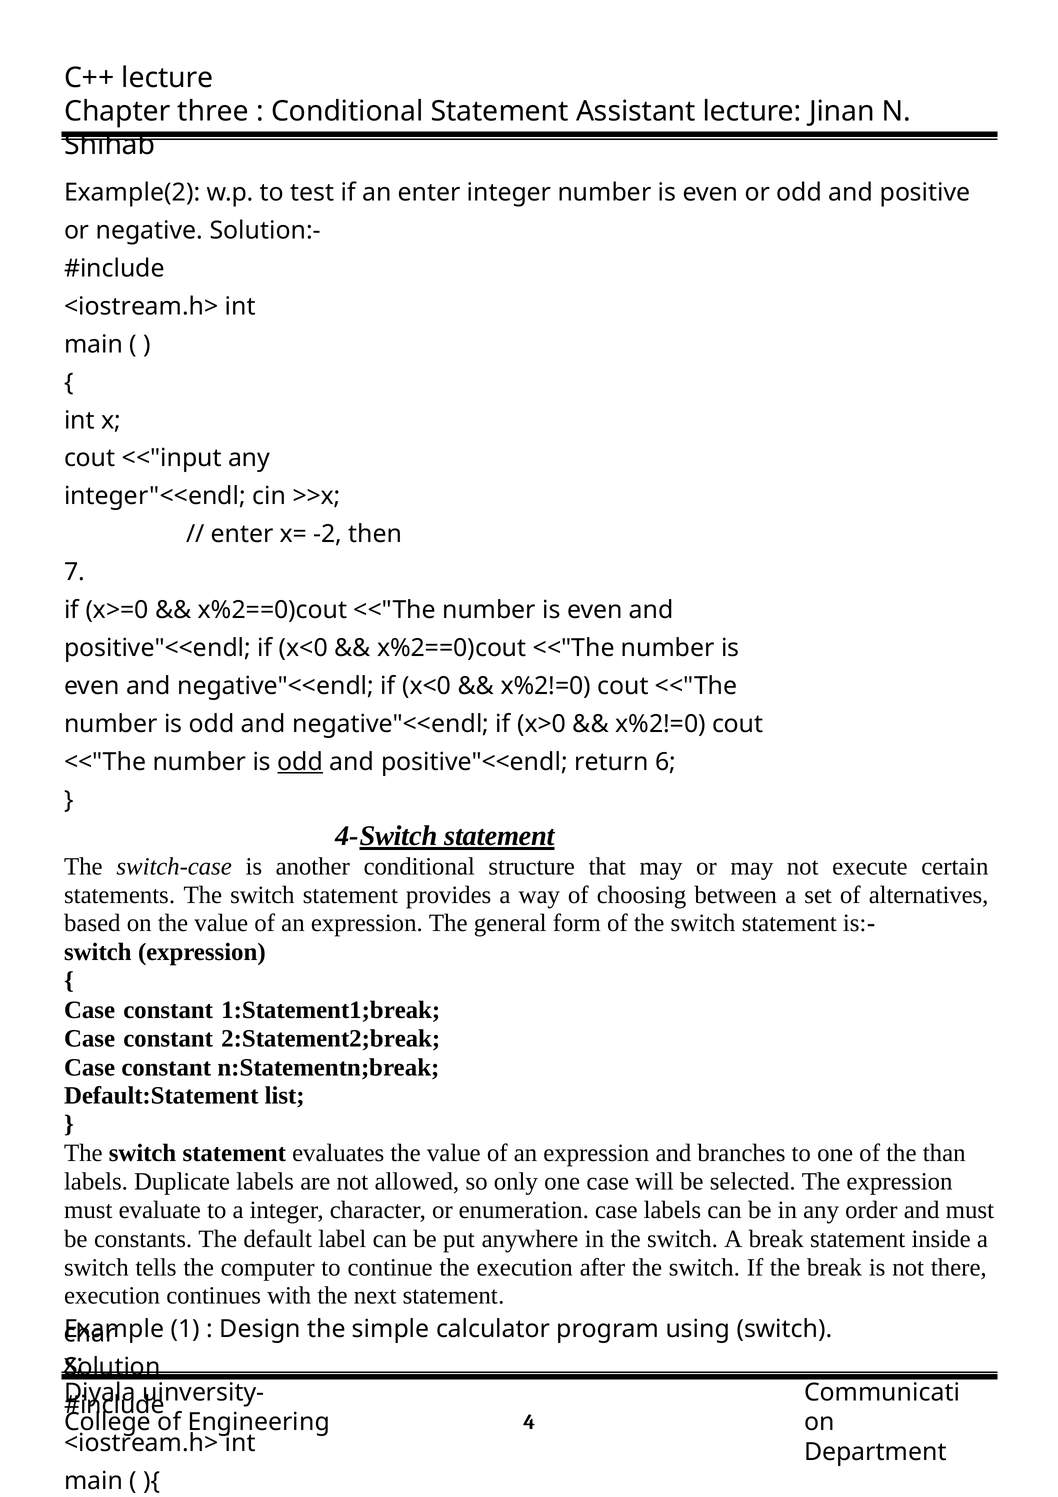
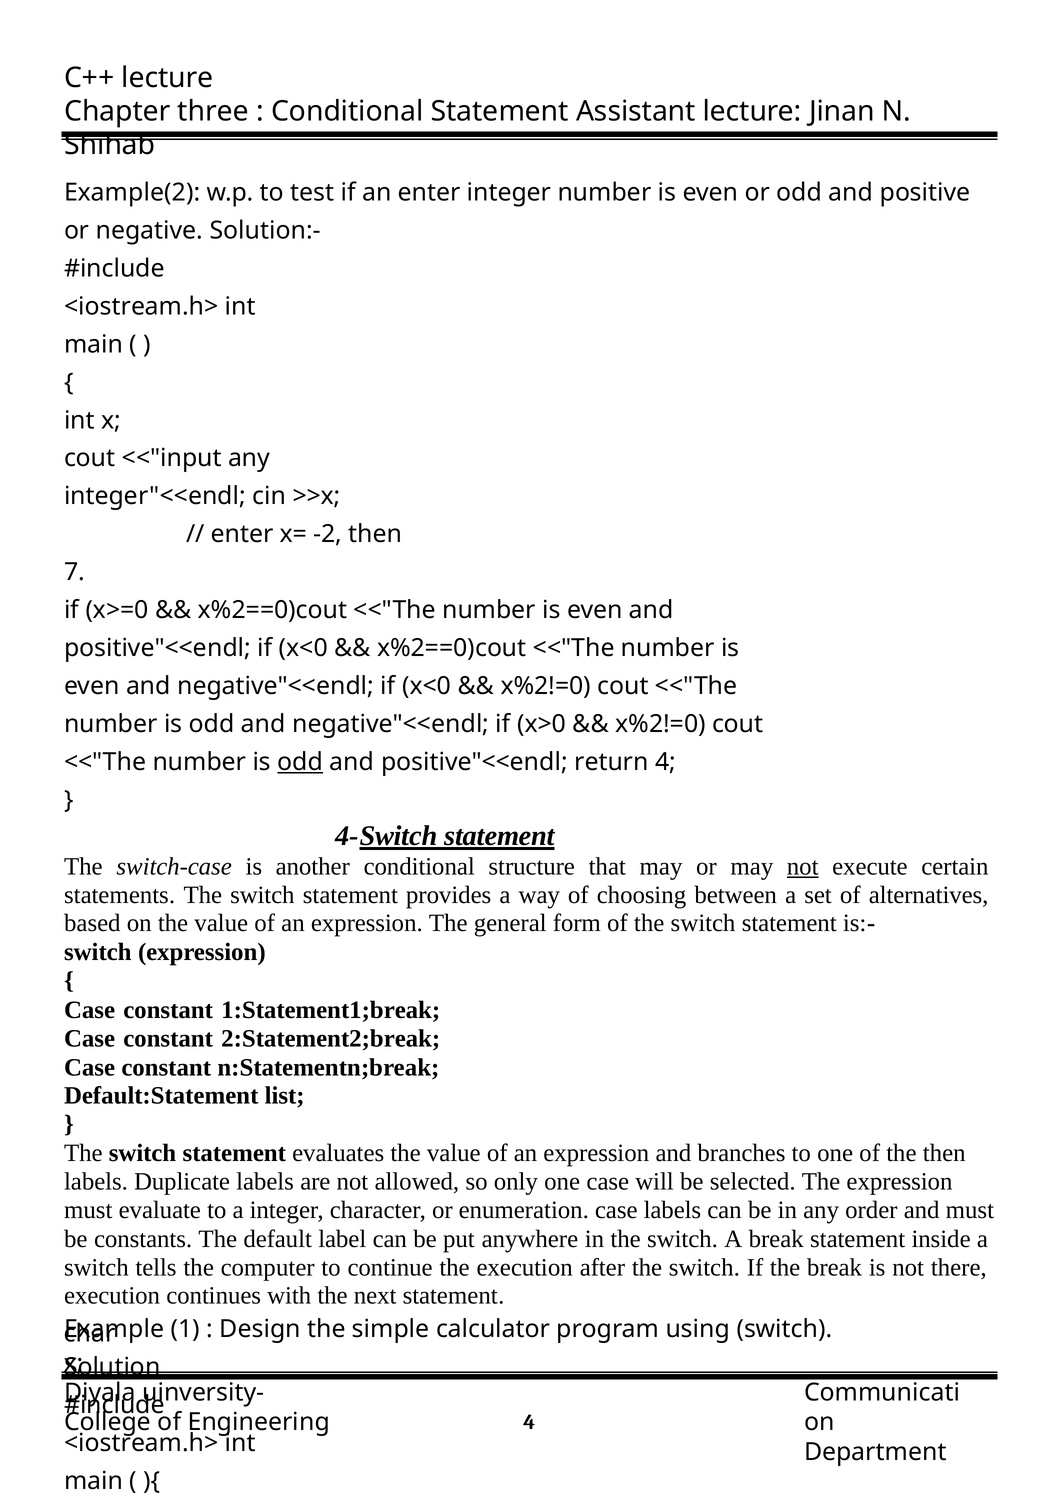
return 6: 6 -> 4 (666, 762)
not underline: none -> present (803, 867)
the than: than -> then (944, 1153)
